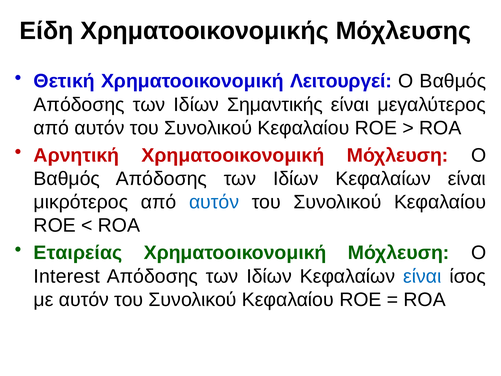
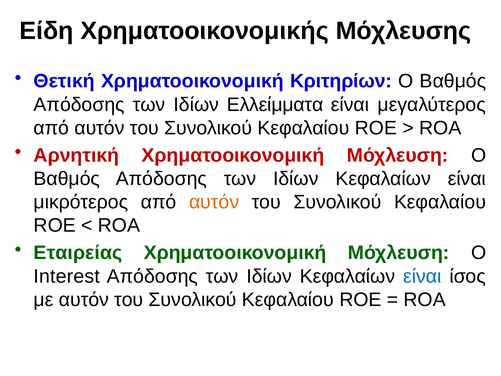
Λειτουργεί: Λειτουργεί -> Κριτηρίων (341, 81)
Σημαντικής: Σημαντικής -> Ελλείμματα (275, 105)
αυτόν colour: blue -> orange (214, 202)
